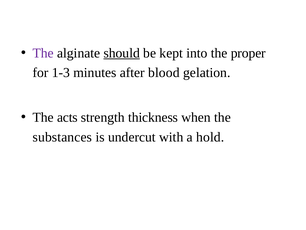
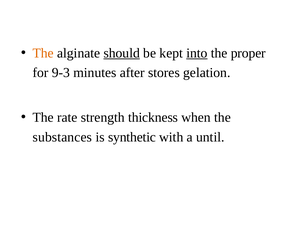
The colour: purple -> orange (43, 53)
into underline: none -> present (197, 53)
1-3: 1-3 -> 9-3 (61, 73)
blood: blood -> stores (164, 73)
acts: acts -> rate (67, 117)
undercut: undercut -> synthetic (132, 137)
hold: hold -> until (210, 137)
